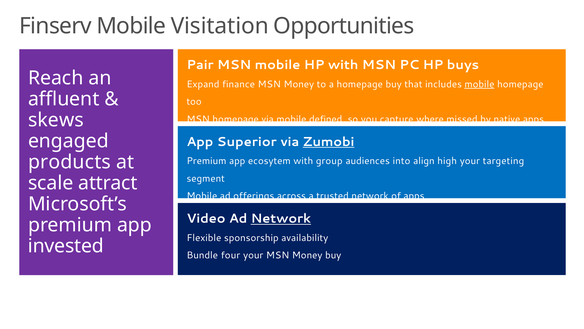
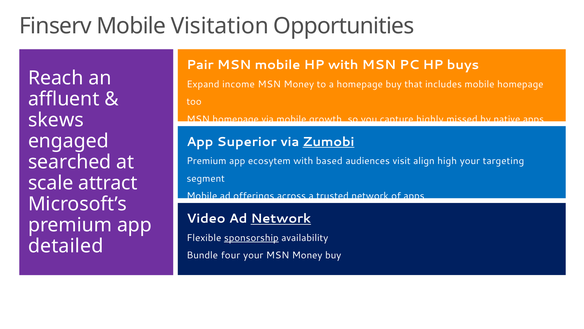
finance: finance -> income (238, 84)
mobile underline: present -> none (479, 84)
defined: defined -> growth (327, 119)
where: where -> highly (430, 119)
products: products -> searched (70, 162)
group: group -> based (329, 161)
into: into -> visit (402, 161)
sponsorship underline: none -> present (251, 238)
invested: invested -> detailed (66, 246)
